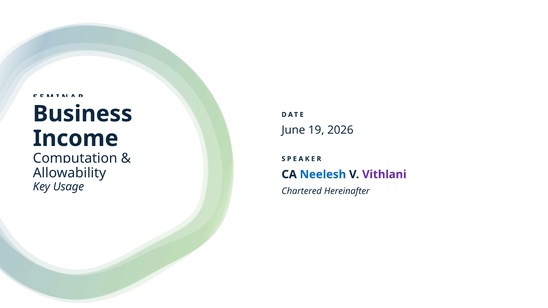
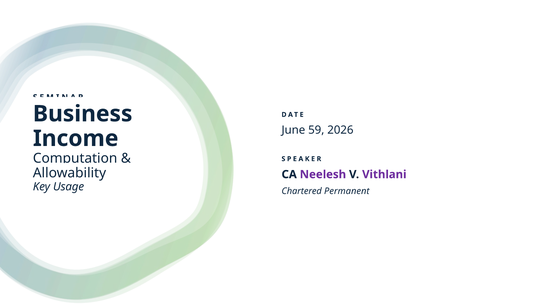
19: 19 -> 59 (316, 130)
Neelesh colour: blue -> purple (323, 175)
Hereinafter: Hereinafter -> Permanent (347, 191)
